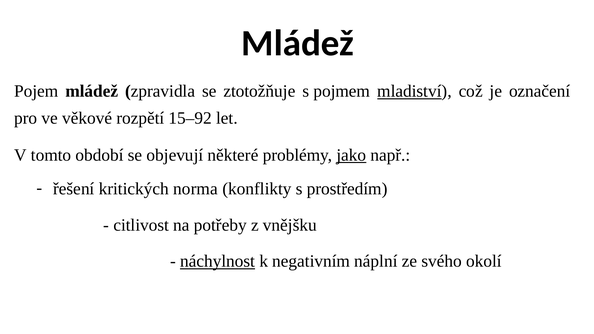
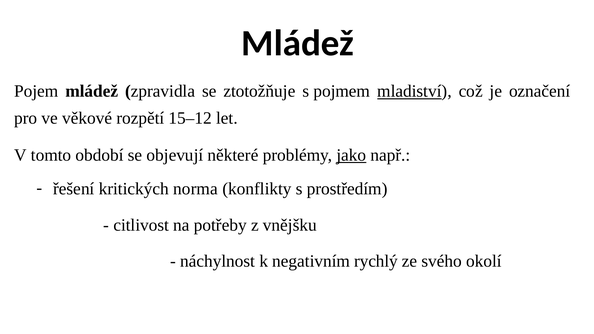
15–92: 15–92 -> 15–12 (190, 118)
náchylnost underline: present -> none (218, 261)
náplní: náplní -> rychlý (376, 261)
